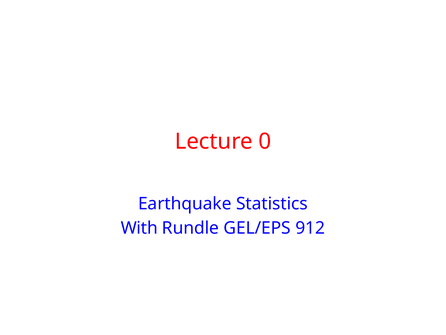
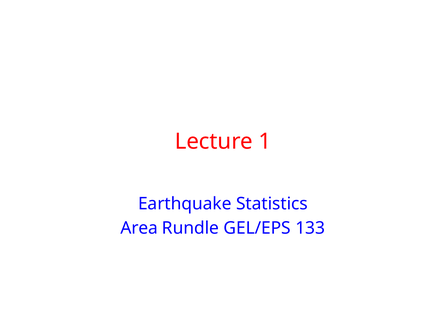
0: 0 -> 1 (265, 141)
With: With -> Area (139, 228)
912: 912 -> 133 (310, 228)
